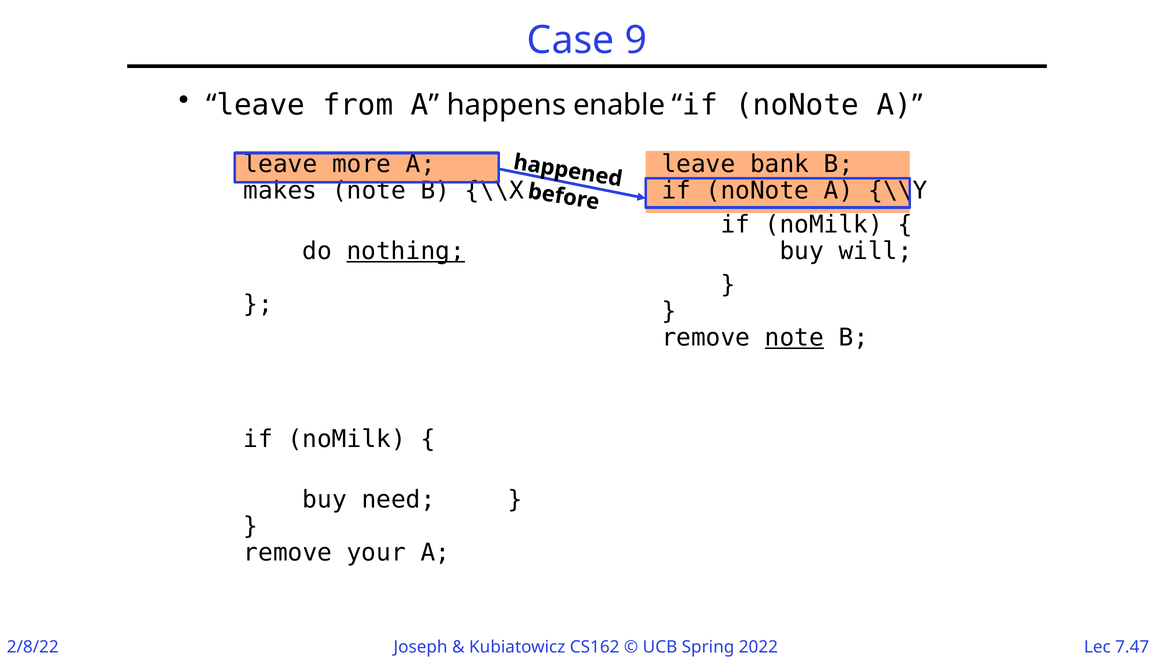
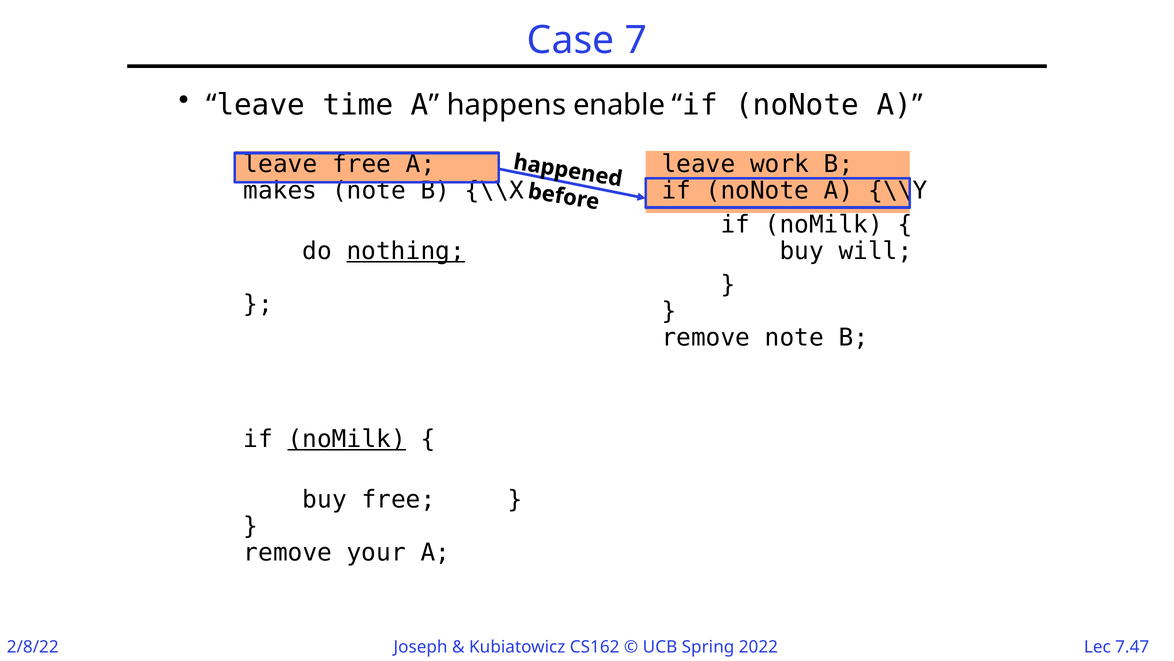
9: 9 -> 7 (636, 40)
from: from -> time (358, 105)
leave more: more -> free (362, 164)
bank: bank -> work (780, 164)
note underline: present -> none (794, 337)
noMilk underline: none -> present (347, 439)
buy need: need -> free (398, 499)
